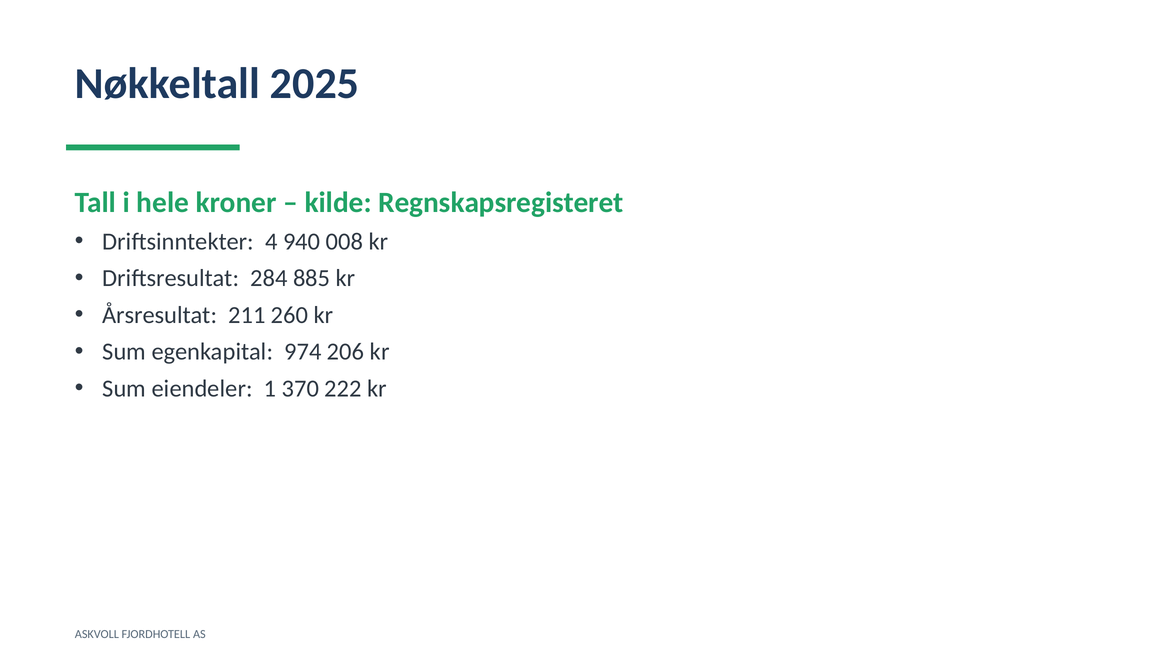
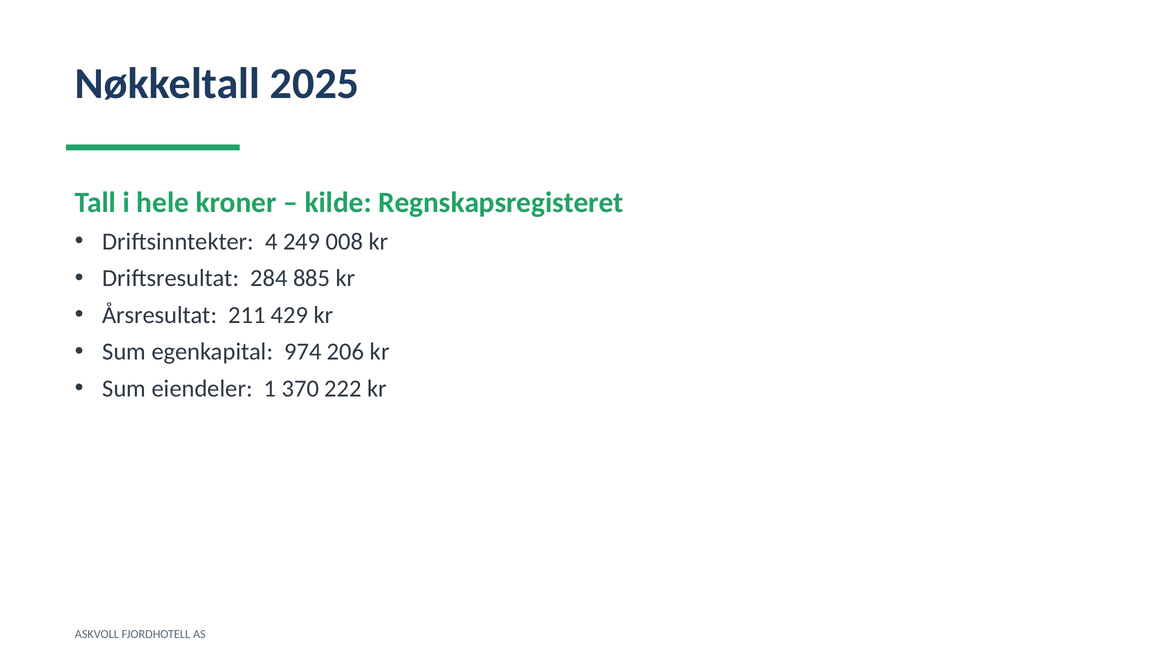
940: 940 -> 249 (302, 242)
260: 260 -> 429 (290, 315)
